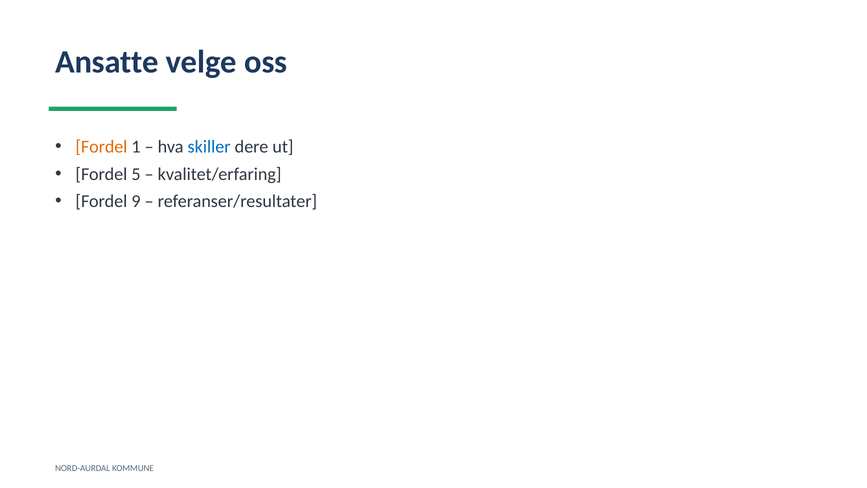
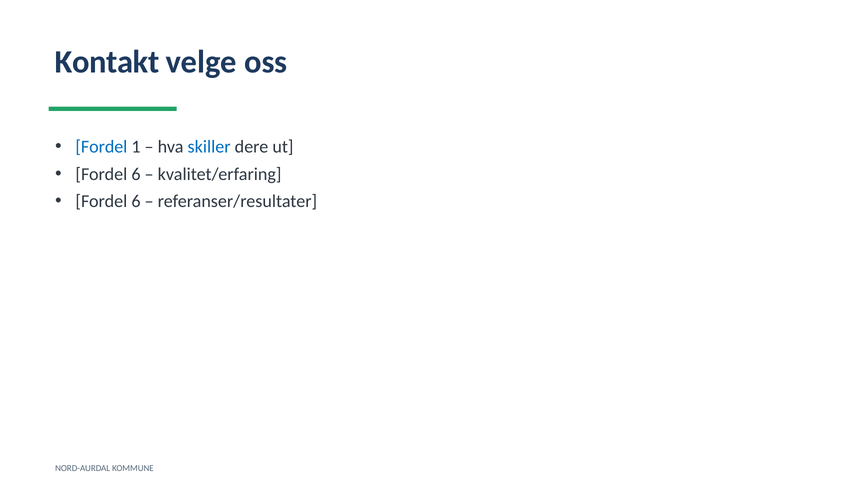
Ansatte: Ansatte -> Kontakt (107, 62)
Fordel colour: orange -> blue (101, 147)
5: 5 -> 6 (136, 174)
9: 9 -> 6 (136, 201)
